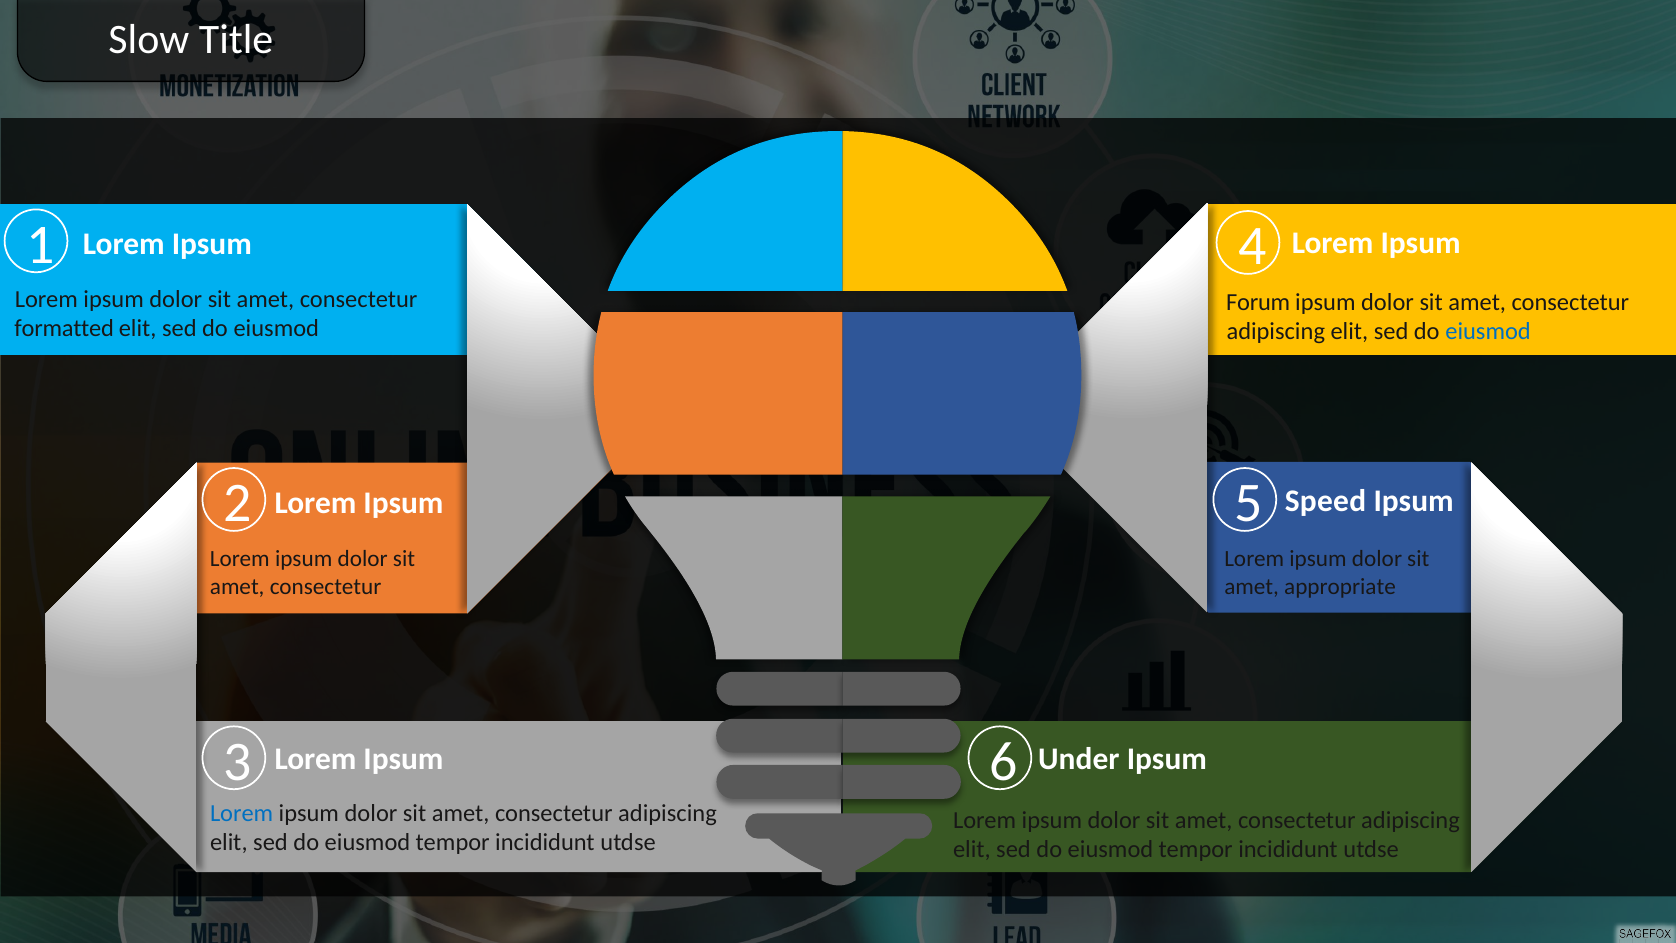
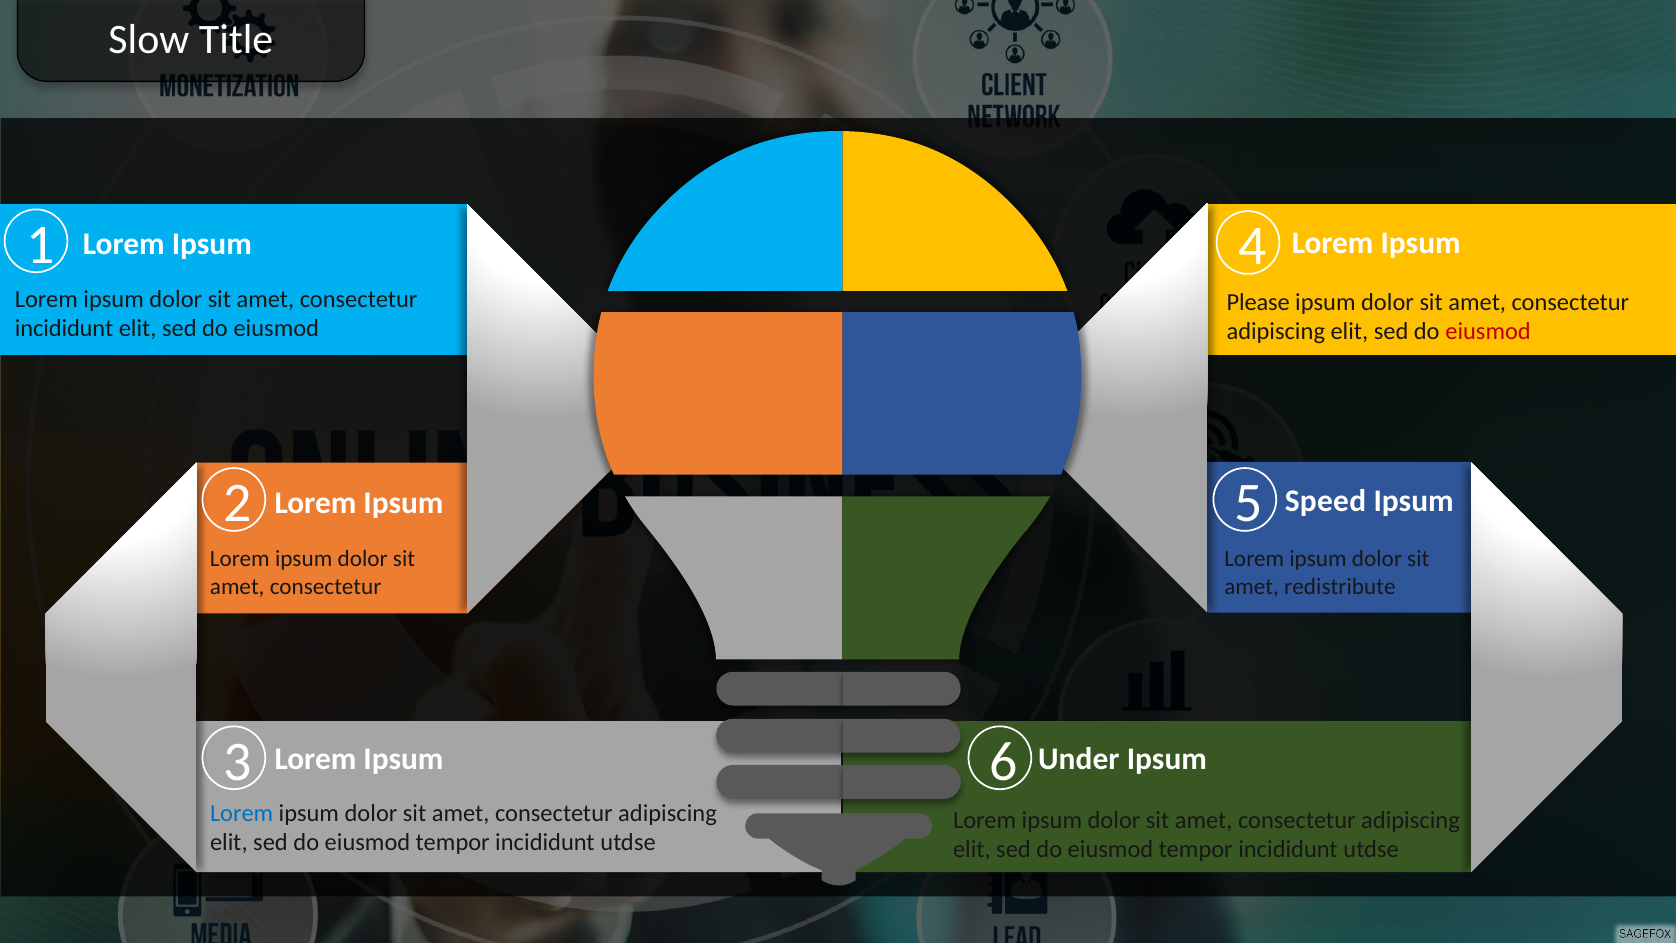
Forum: Forum -> Please (1258, 302)
formatted: formatted -> incididunt (64, 328)
eiusmod colour: blue -> red (1488, 332)
appropriate: appropriate -> redistribute (1340, 586)
